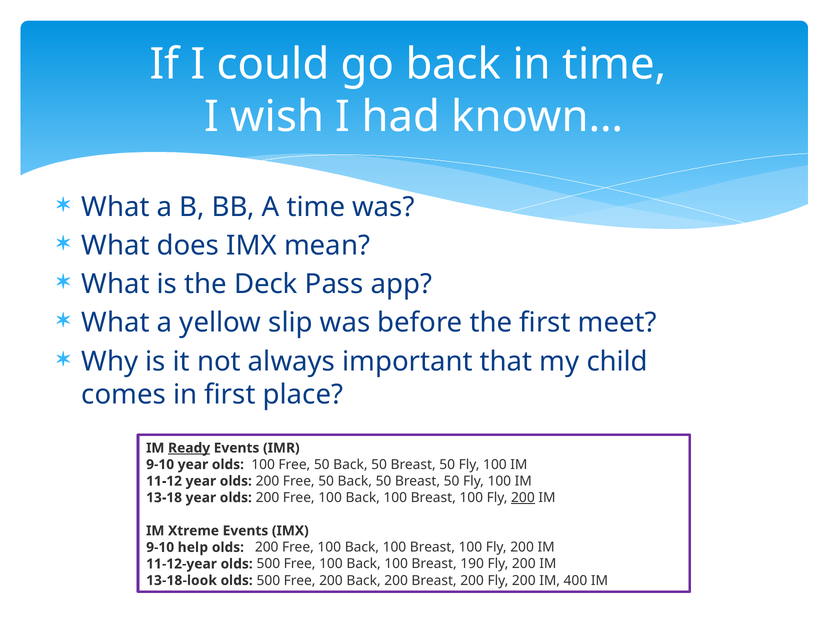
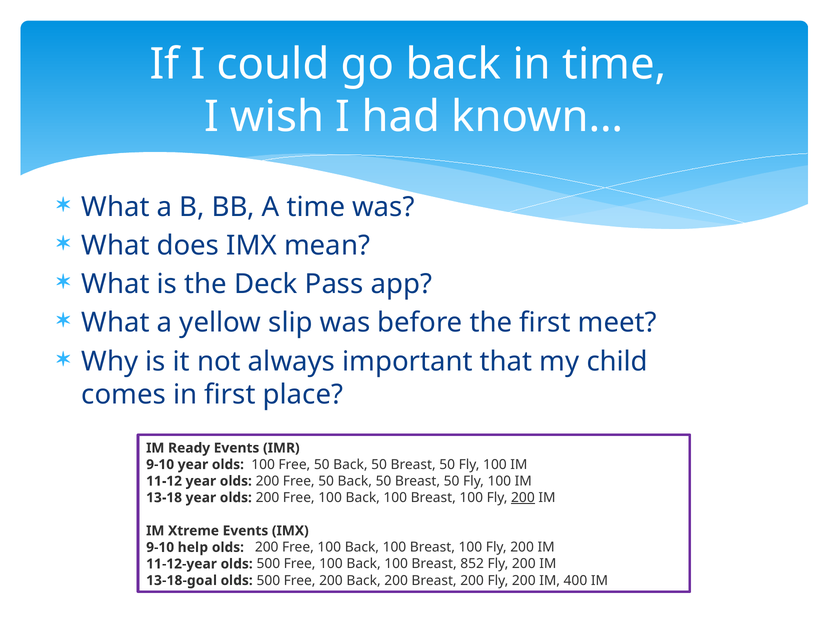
Ready underline: present -> none (189, 448)
190: 190 -> 852 (472, 564)
13-18-look: 13-18-look -> 13-18-goal (182, 580)
